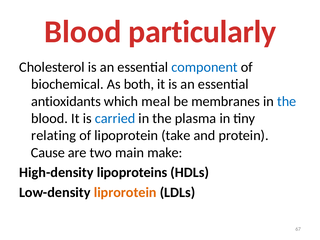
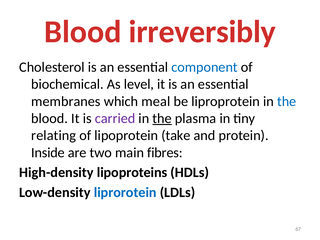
particularly: particularly -> irreversibly (202, 32)
both: both -> level (139, 84)
antioxidants: antioxidants -> membranes (66, 101)
membranes: membranes -> liproprotein (226, 101)
carried colour: blue -> purple (115, 118)
the underline: none -> present (162, 118)
Cause: Cause -> Inside (48, 153)
make: make -> fibres (165, 153)
liprorotein colour: orange -> blue (125, 192)
